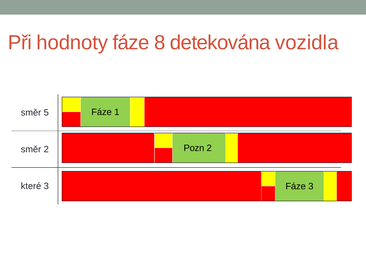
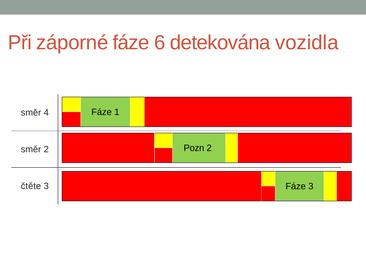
hodnoty: hodnoty -> záporné (72, 43)
8: 8 -> 6 (160, 43)
5: 5 -> 4 (46, 112)
které: které -> čtěte (31, 186)
